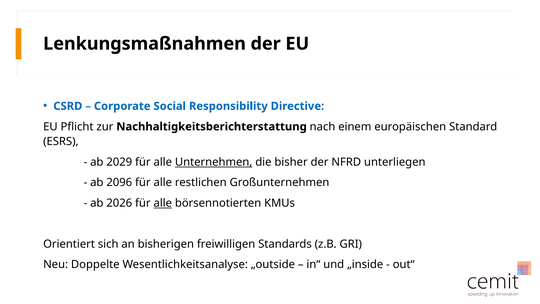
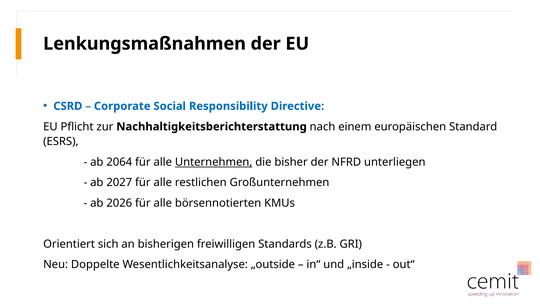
2029: 2029 -> 2064 (119, 162)
2096: 2096 -> 2027 (119, 182)
alle underline: present -> none (163, 203)
